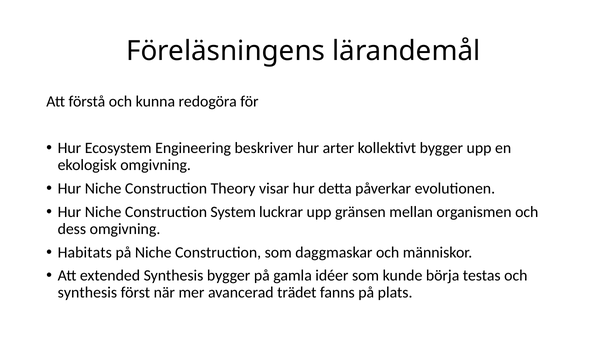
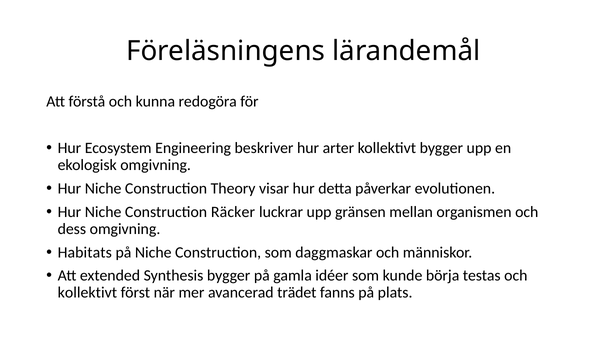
System: System -> Räcker (233, 212)
synthesis: synthesis -> kollektivt (87, 293)
